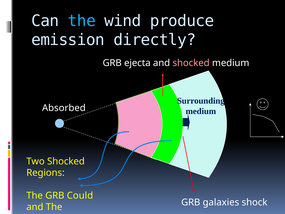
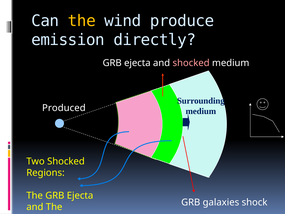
the colour: light blue -> yellow (82, 21)
Absorbed: Absorbed -> Produced (64, 108)
The GRB Could: Could -> Ejecta (80, 195)
